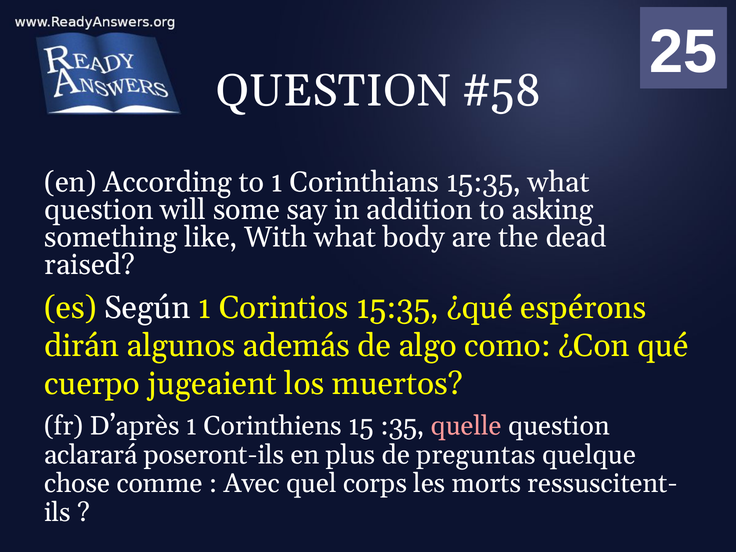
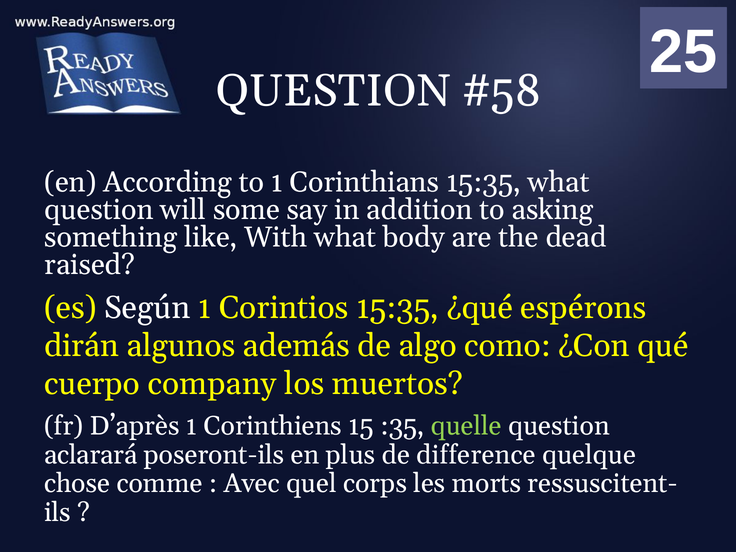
jugeaient: jugeaient -> company (212, 384)
quelle colour: pink -> light green (466, 426)
preguntas: preguntas -> difference (476, 455)
